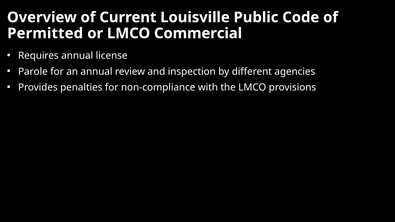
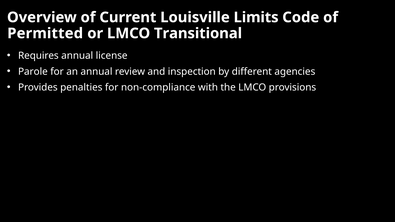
Public: Public -> Limits (256, 17)
Commercial: Commercial -> Transitional (198, 33)
